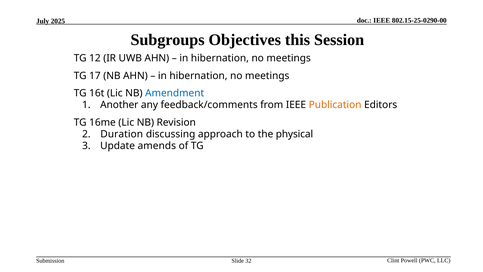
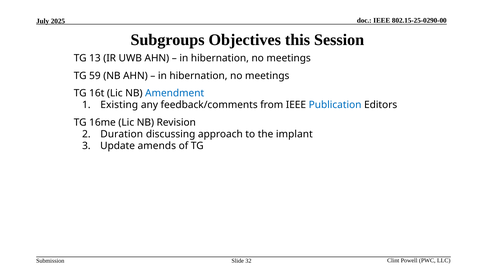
12: 12 -> 13 (95, 58)
17: 17 -> 59 (95, 76)
Another: Another -> Existing (119, 105)
Publication colour: orange -> blue (335, 105)
physical: physical -> implant (294, 134)
